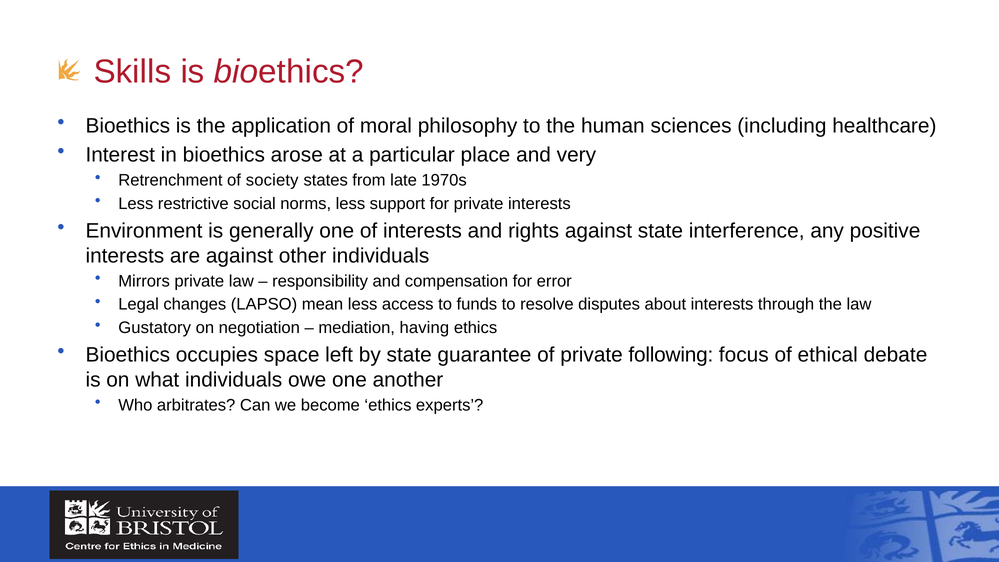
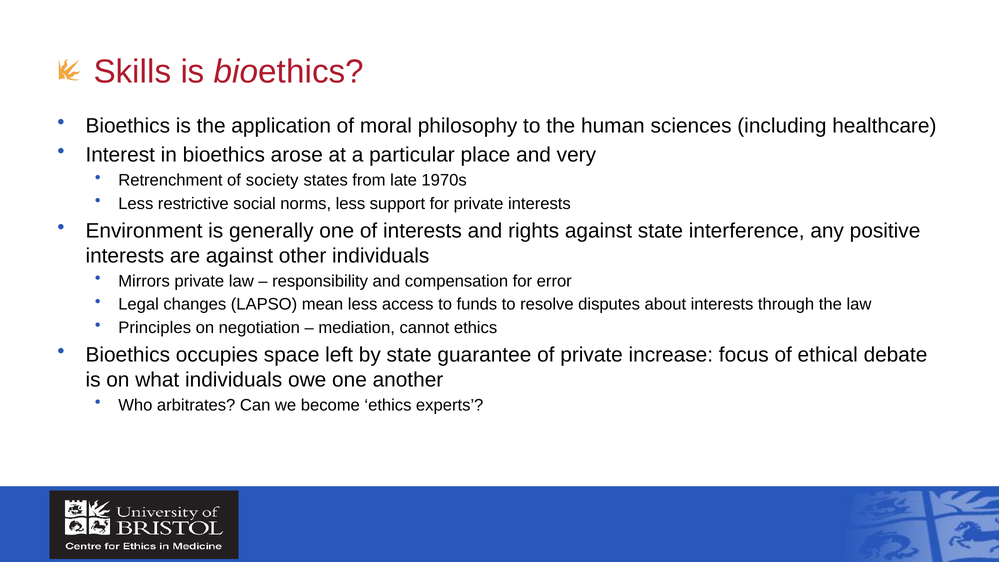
Gustatory: Gustatory -> Principles (155, 328)
having: having -> cannot (424, 328)
following: following -> increase (671, 355)
